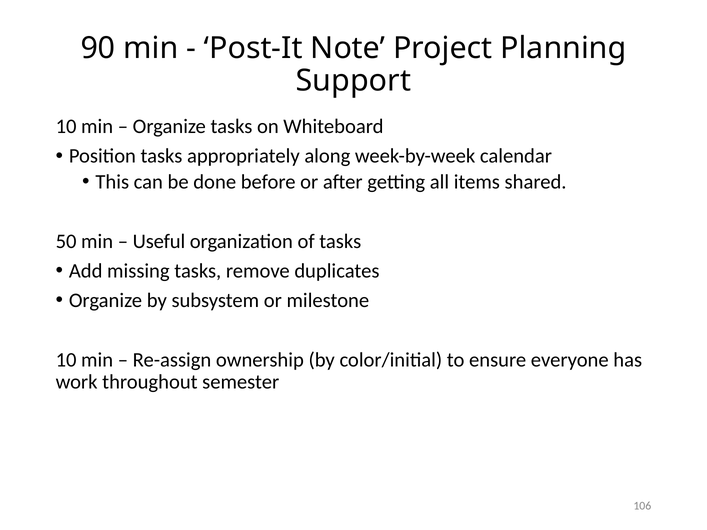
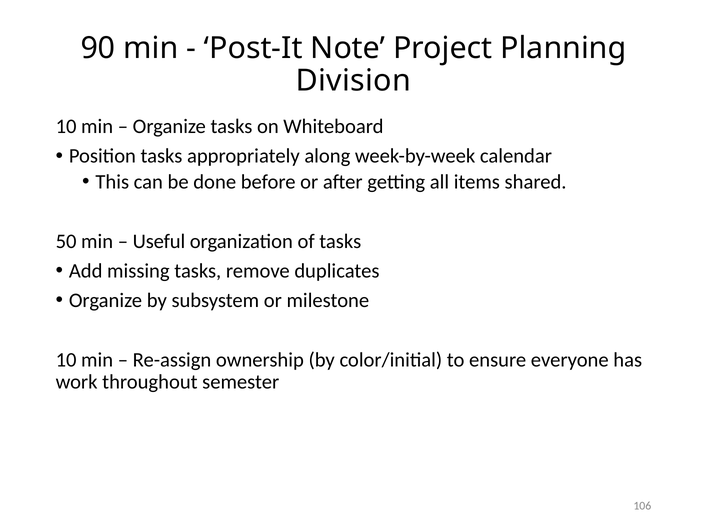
Support: Support -> Division (353, 81)
